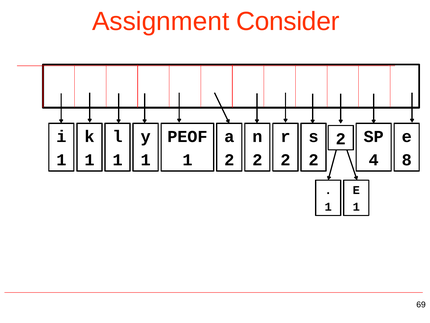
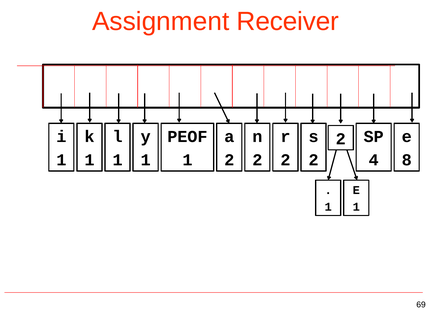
Consider: Consider -> Receiver (288, 22)
